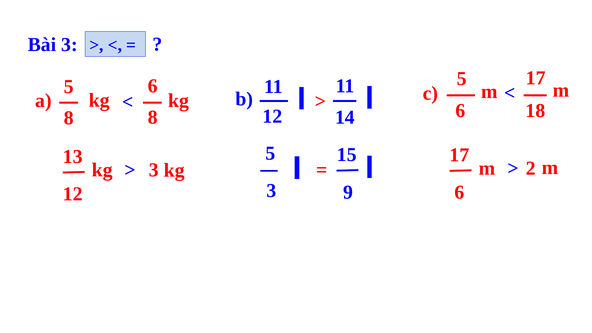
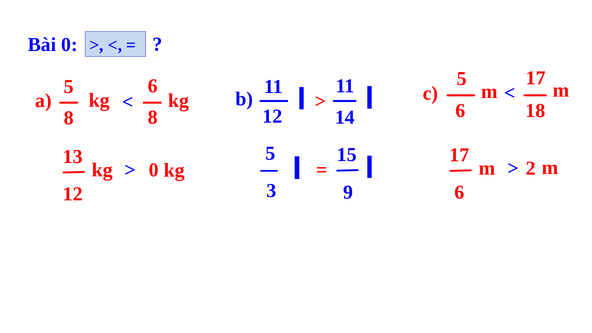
Bài 3: 3 -> 0 (69, 45)
3: 3 -> 0 (154, 170)
